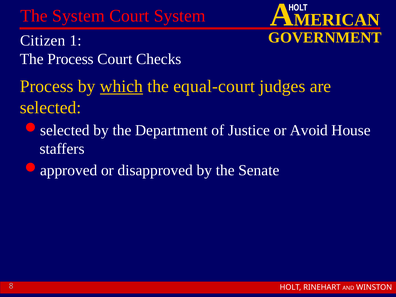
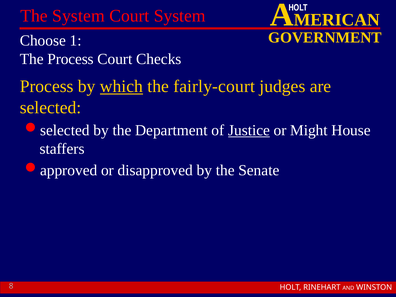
Citizen: Citizen -> Choose (43, 41)
equal-court: equal-court -> fairly-court (214, 86)
Justice underline: none -> present (249, 130)
Avoid: Avoid -> Might (309, 130)
